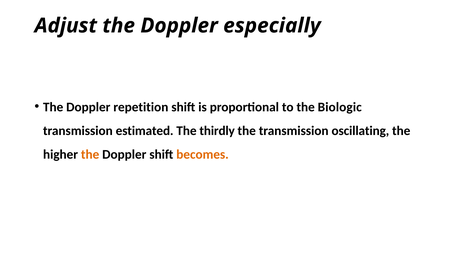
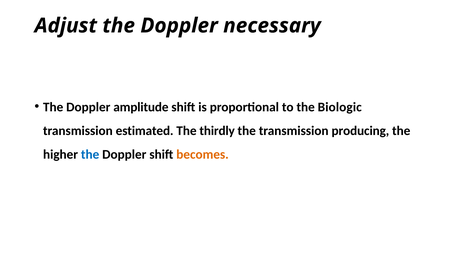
especially: especially -> necessary (272, 26)
repetition: repetition -> amplitude (141, 107)
oscillating: oscillating -> producing (360, 131)
the colour: orange -> blue (90, 154)
